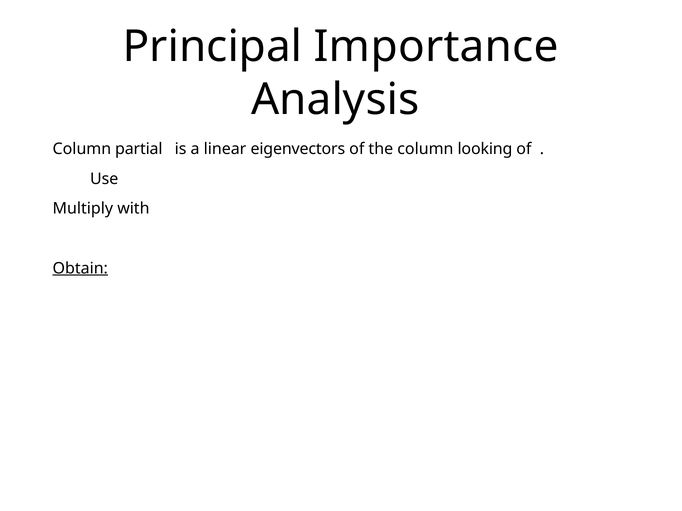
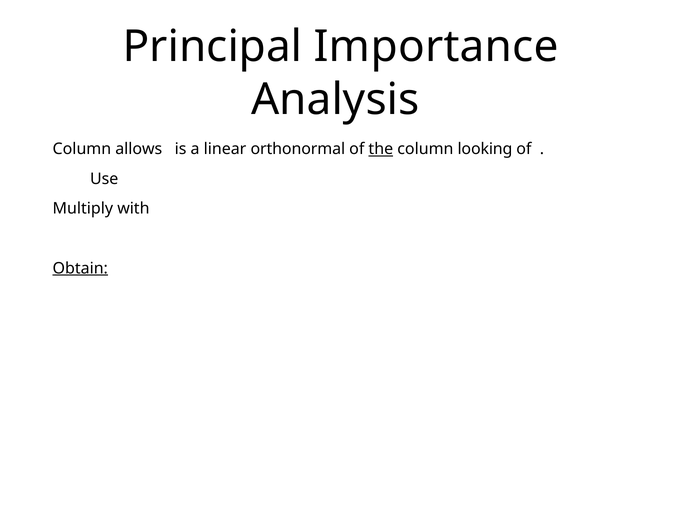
partial: partial -> allows (139, 149)
eigenvectors: eigenvectors -> orthonormal (298, 149)
the underline: none -> present (381, 149)
